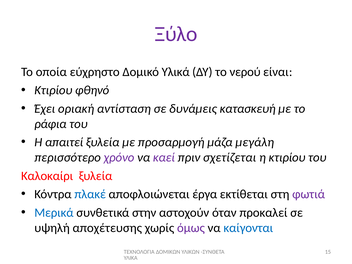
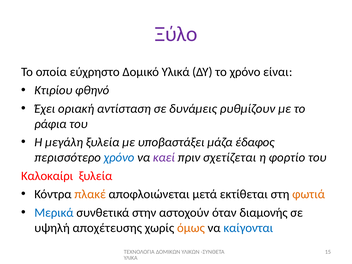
το νερού: νερού -> χρόνο (245, 72)
κατασκευή: κατασκευή -> ρυθμίζουν (247, 109)
απαιτεί: απαιτεί -> μεγάλη (64, 142)
προσαρμογή: προσαρμογή -> υποβαστάξει (171, 142)
μεγάλη: μεγάλη -> έδαφος (255, 142)
χρόνο colour: purple -> blue (119, 157)
η κτιρίου: κτιρίου -> φορτίο (287, 157)
πλακέ colour: blue -> orange (90, 194)
έργα: έργα -> μετά (205, 194)
φωτιά colour: purple -> orange (309, 194)
προκαλεί: προκαλεί -> διαμονής (264, 213)
όμως colour: purple -> orange (191, 228)
